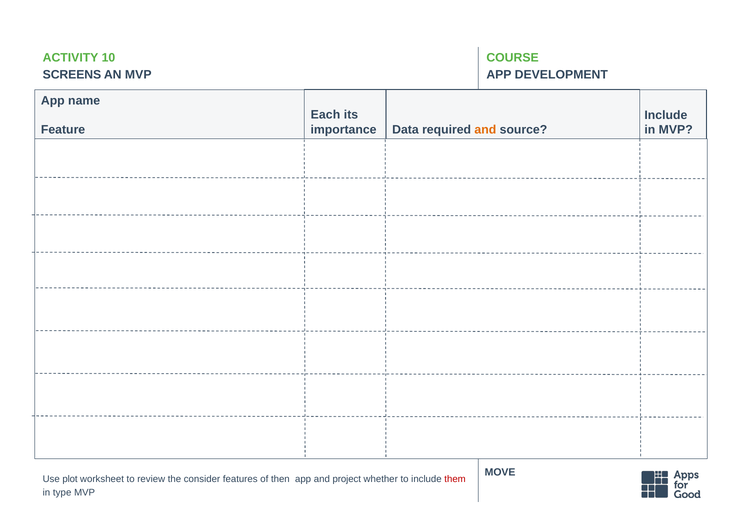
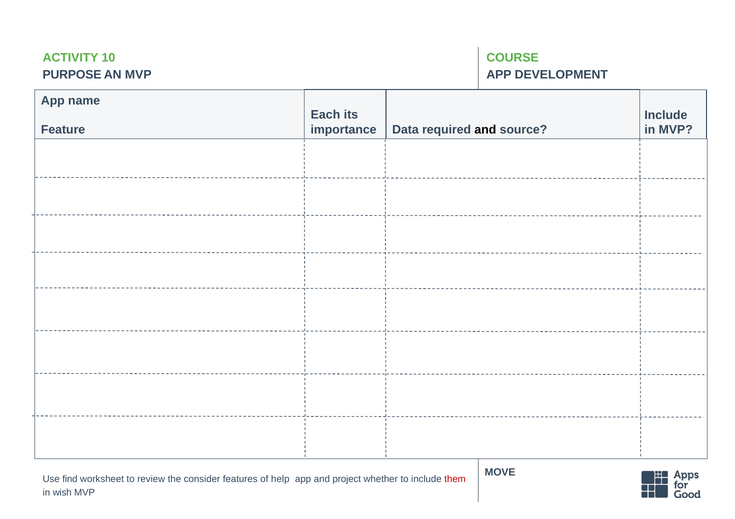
SCREENS: SCREENS -> PURPOSE (72, 75)
and colour: orange -> black (485, 130)
plot: plot -> find (70, 480)
then: then -> help (280, 480)
type: type -> wish (62, 493)
